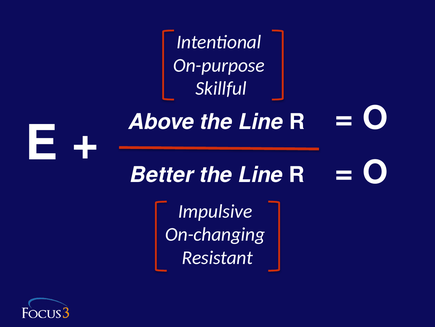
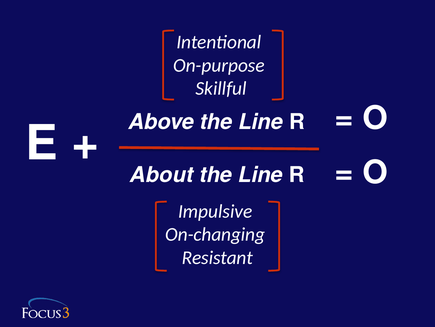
Better: Better -> About (162, 174)
